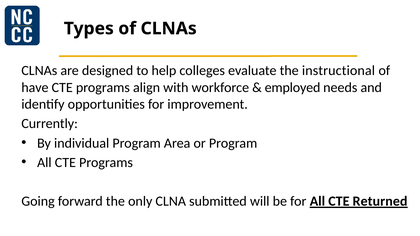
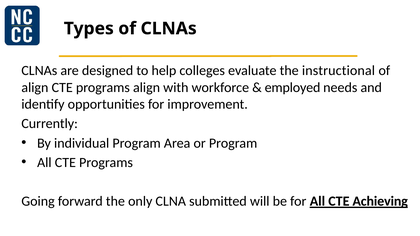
have: have -> align (35, 88)
Returned: Returned -> Achieving (380, 202)
